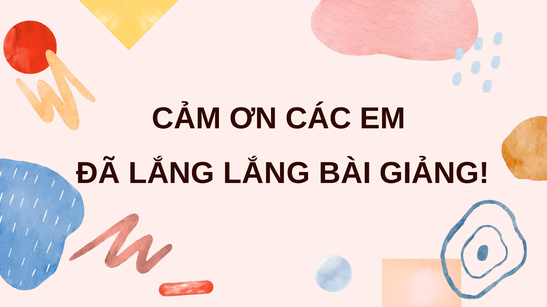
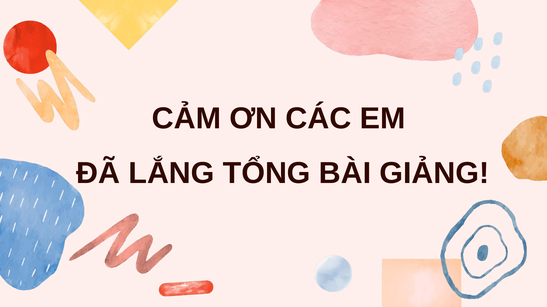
LẮNG LẮNG: LẮNG -> TỔNG (267, 174)
